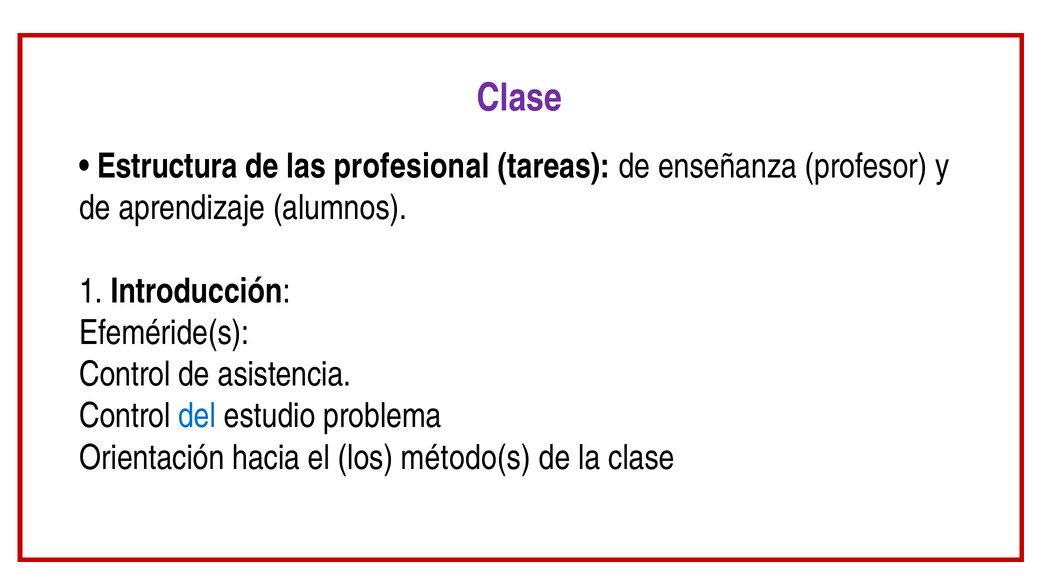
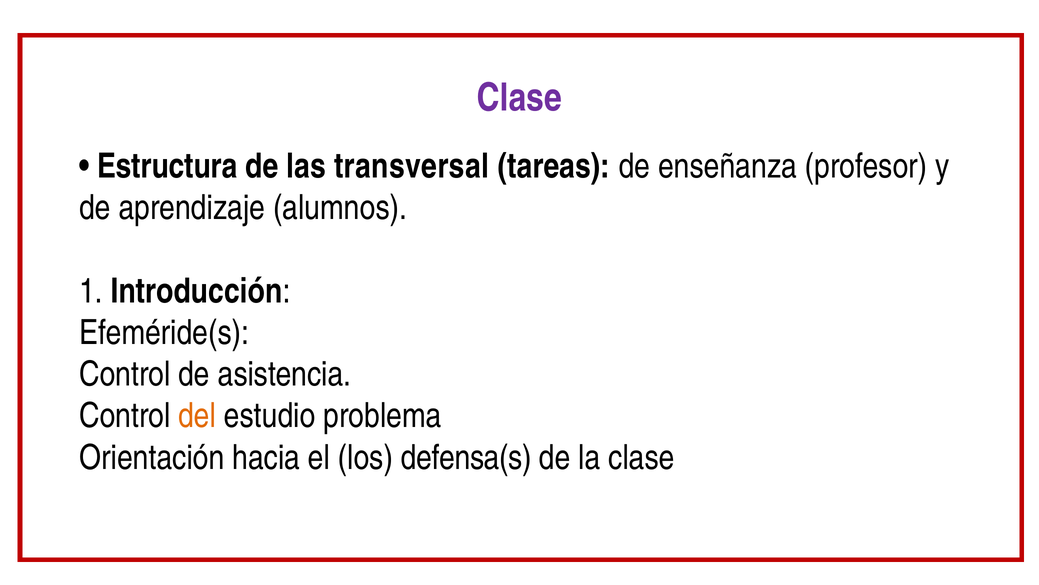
profesional: profesional -> transversal (412, 166)
del colour: blue -> orange (197, 416)
método(s: método(s -> defensa(s (466, 457)
